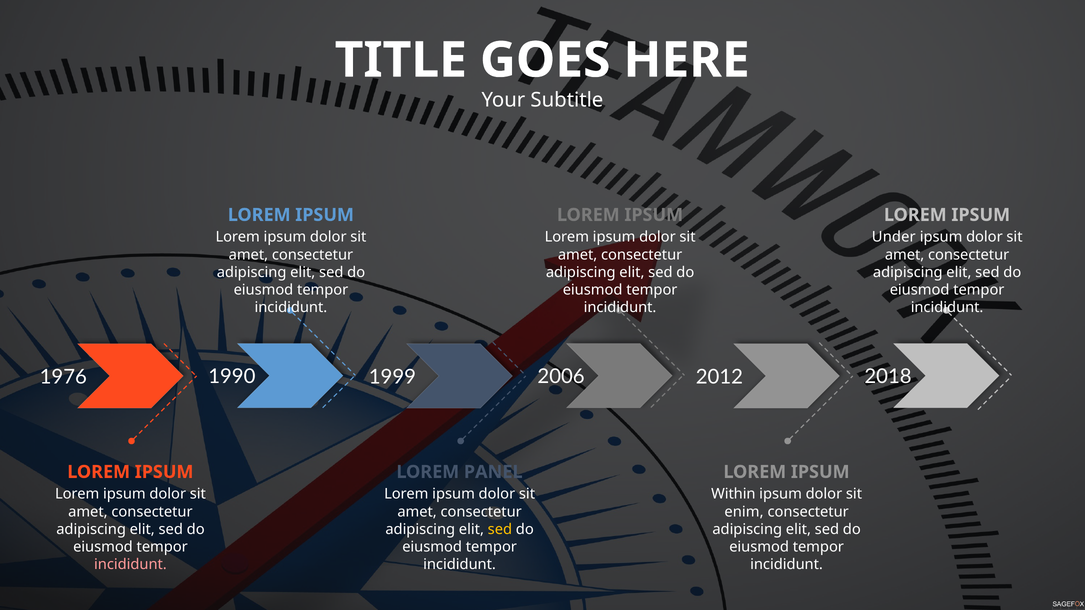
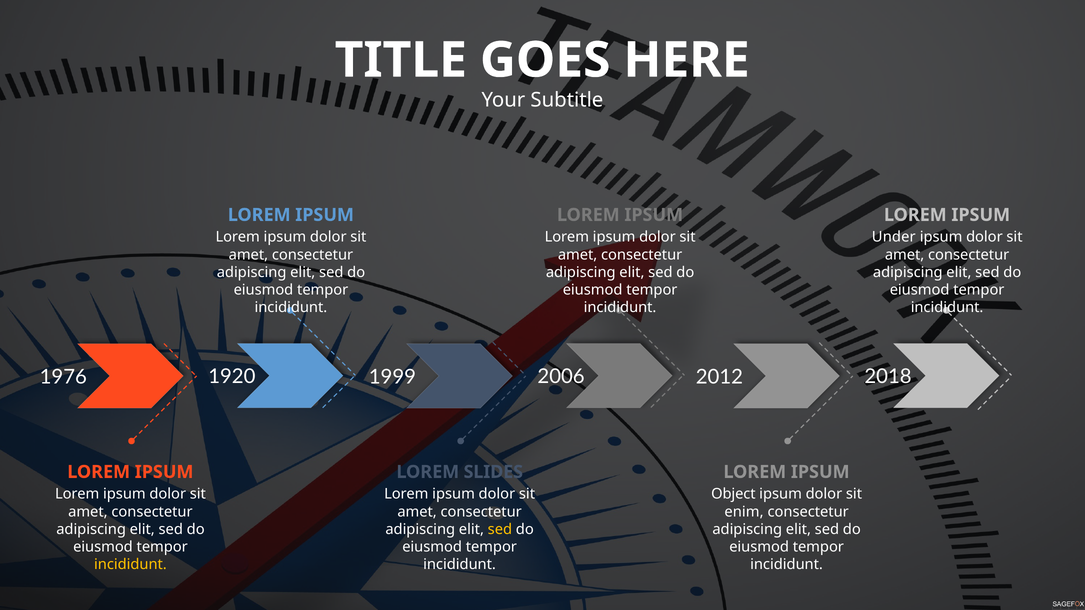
1990: 1990 -> 1920 (232, 377)
PANEL: PANEL -> SLIDES (493, 472)
Within: Within -> Object (733, 494)
incididunt colour: pink -> yellow (130, 565)
